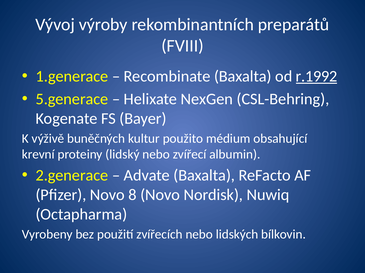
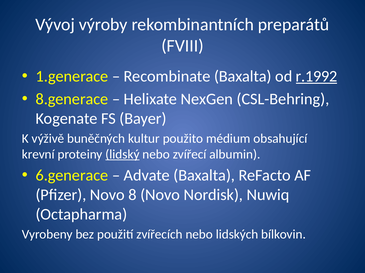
5.generace: 5.generace -> 8.generace (72, 99)
lidský underline: none -> present (122, 155)
2.generace: 2.generace -> 6.generace (72, 176)
